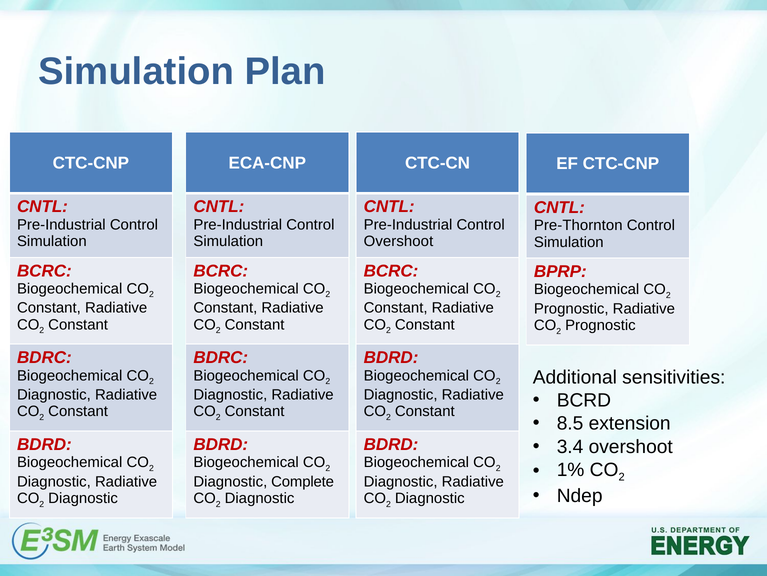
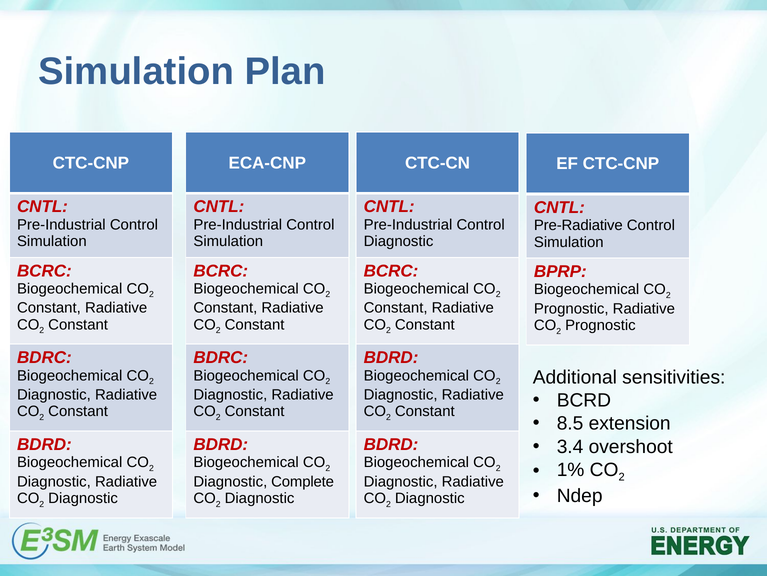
Pre-Thornton: Pre-Thornton -> Pre-Radiative (578, 225)
Overshoot: Overshoot -> Diagnostic (399, 241)
